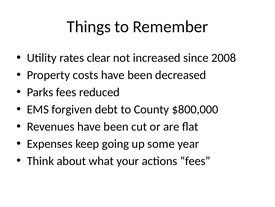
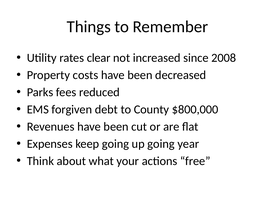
up some: some -> going (161, 143)
actions fees: fees -> free (195, 160)
